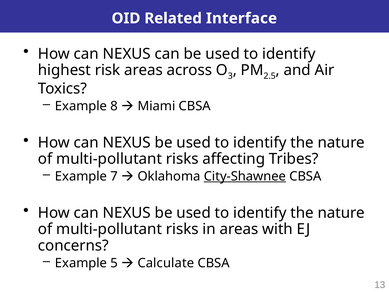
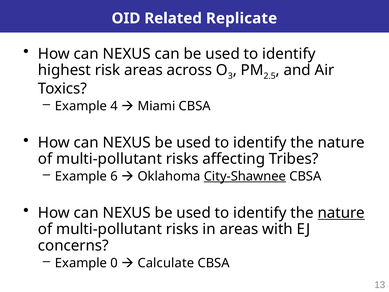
Interface: Interface -> Replicate (242, 18)
8: 8 -> 4 (114, 106)
7: 7 -> 6 (114, 176)
nature underline: none -> present (341, 213)
5: 5 -> 0 (114, 263)
